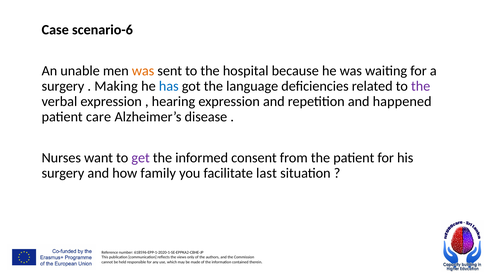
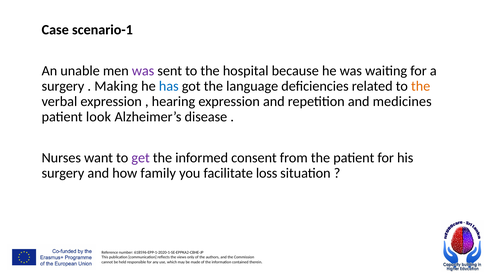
scenario-6: scenario-6 -> scenario-1 (102, 30)
was colour: orange -> purple (143, 71)
the colour: purple -> orange (421, 86)
happened: happened -> medicines (402, 101)
care: care -> look (99, 117)
last: last -> loss (267, 173)
